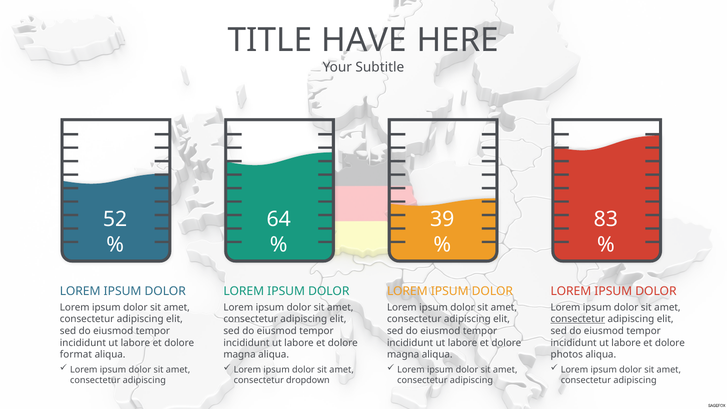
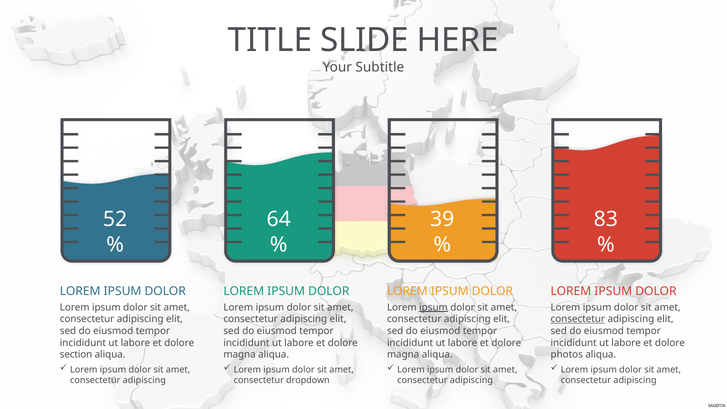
HAVE: HAVE -> SLIDE (364, 40)
ipsum underline: none -> present (434, 307)
format: format -> section (76, 355)
